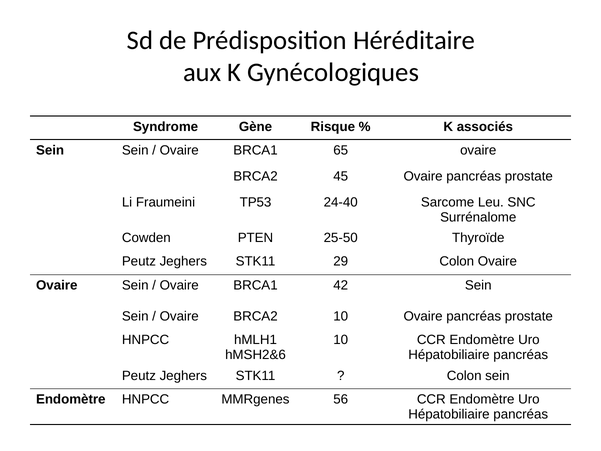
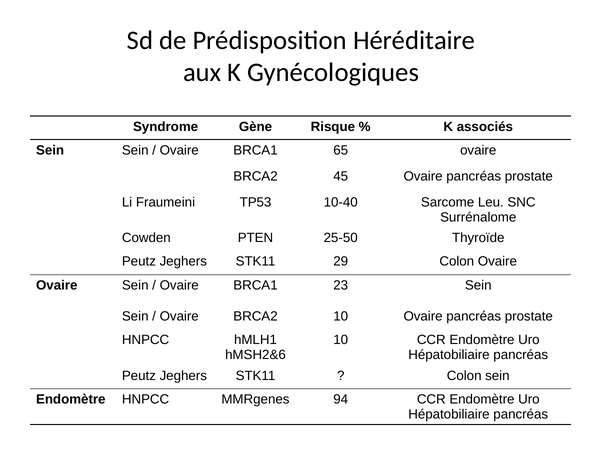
24-40: 24-40 -> 10-40 (341, 202)
42: 42 -> 23 (341, 285)
56: 56 -> 94 (341, 399)
